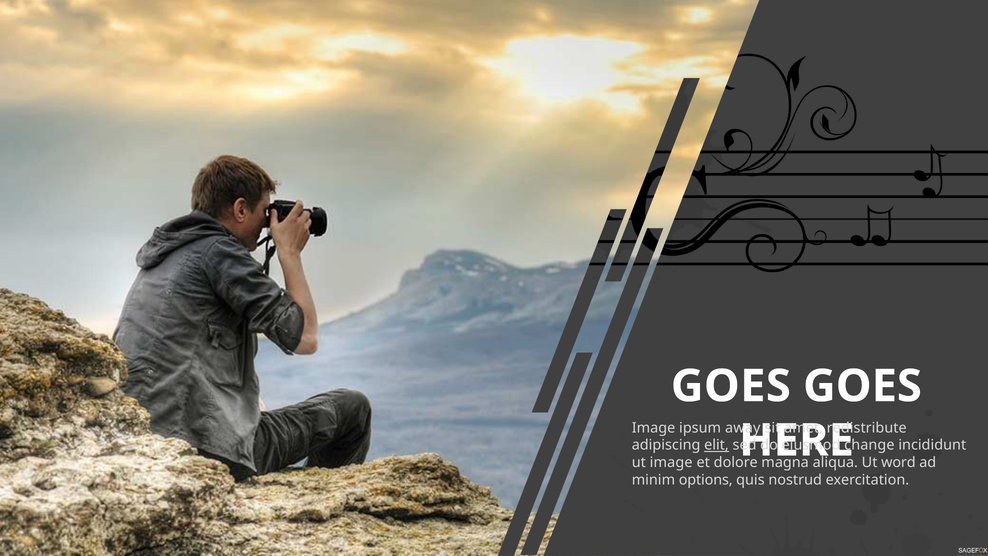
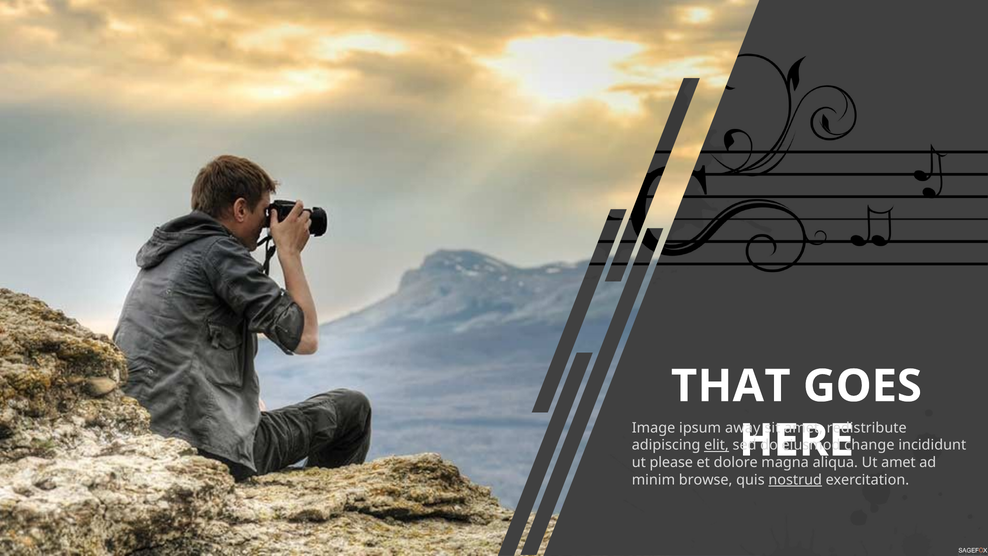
GOES: GOES -> THAT (731, 386)
ut image: image -> please (671, 462)
Ut word: word -> amet (898, 462)
options: options -> browse (706, 480)
nostrud underline: none -> present (795, 480)
